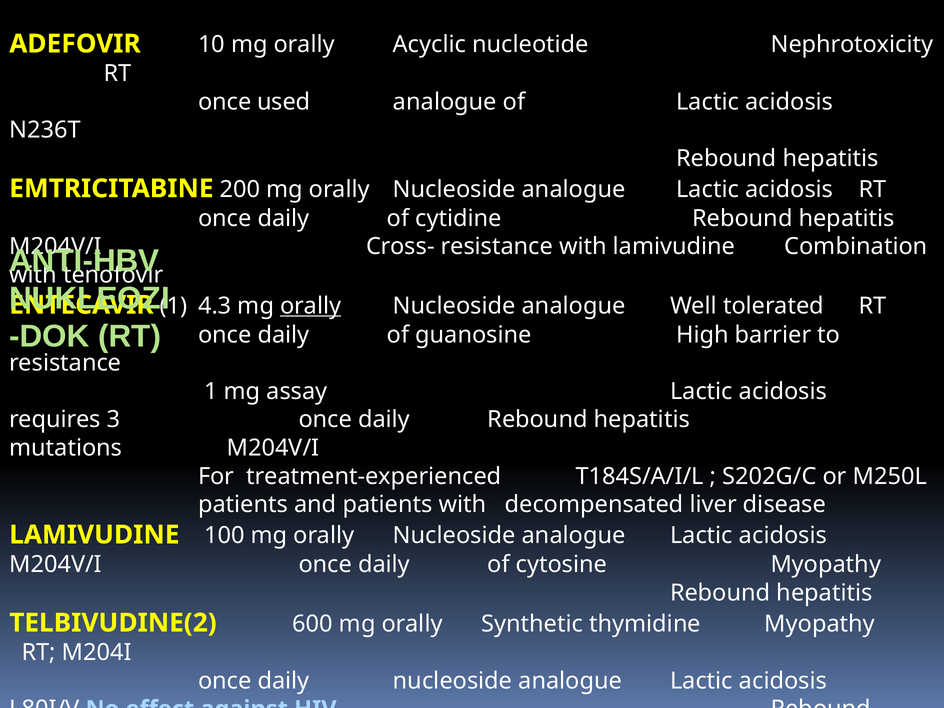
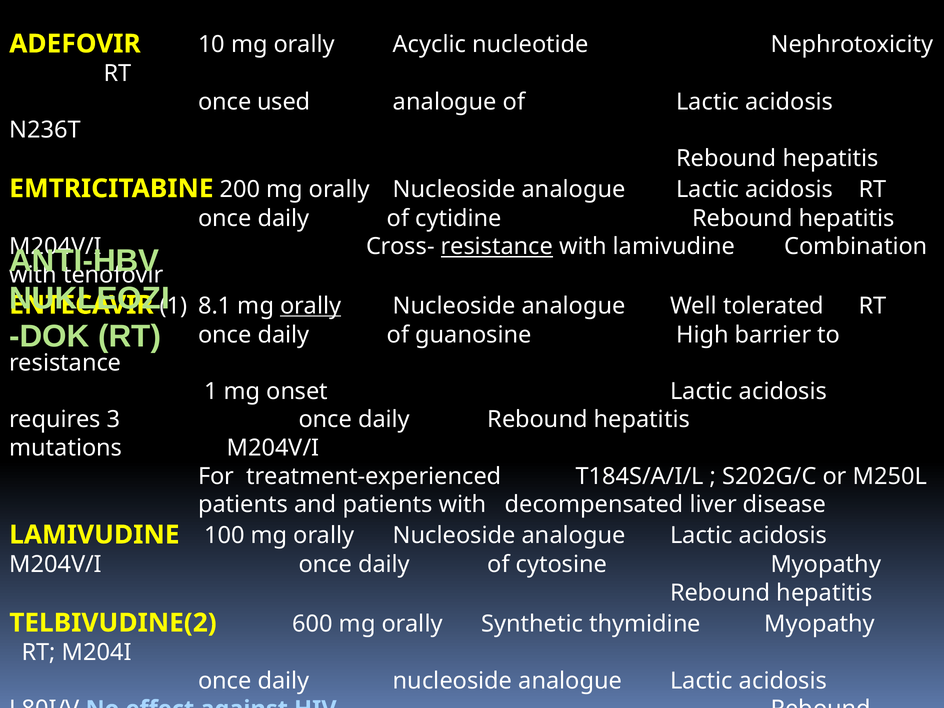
resistance underline: none -> present (497, 247)
4.3: 4.3 -> 8.1 (215, 306)
assay: assay -> onset (297, 391)
